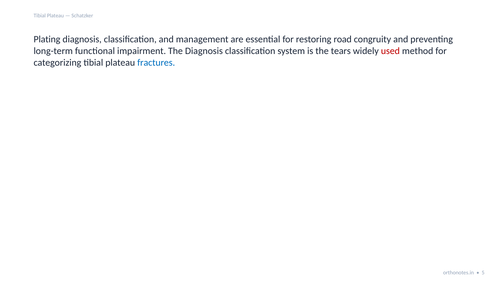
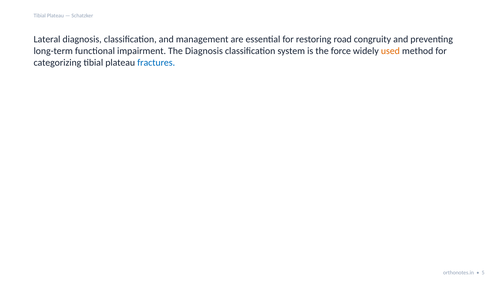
Plating: Plating -> Lateral (47, 39)
tears: tears -> force (341, 51)
used colour: red -> orange (390, 51)
